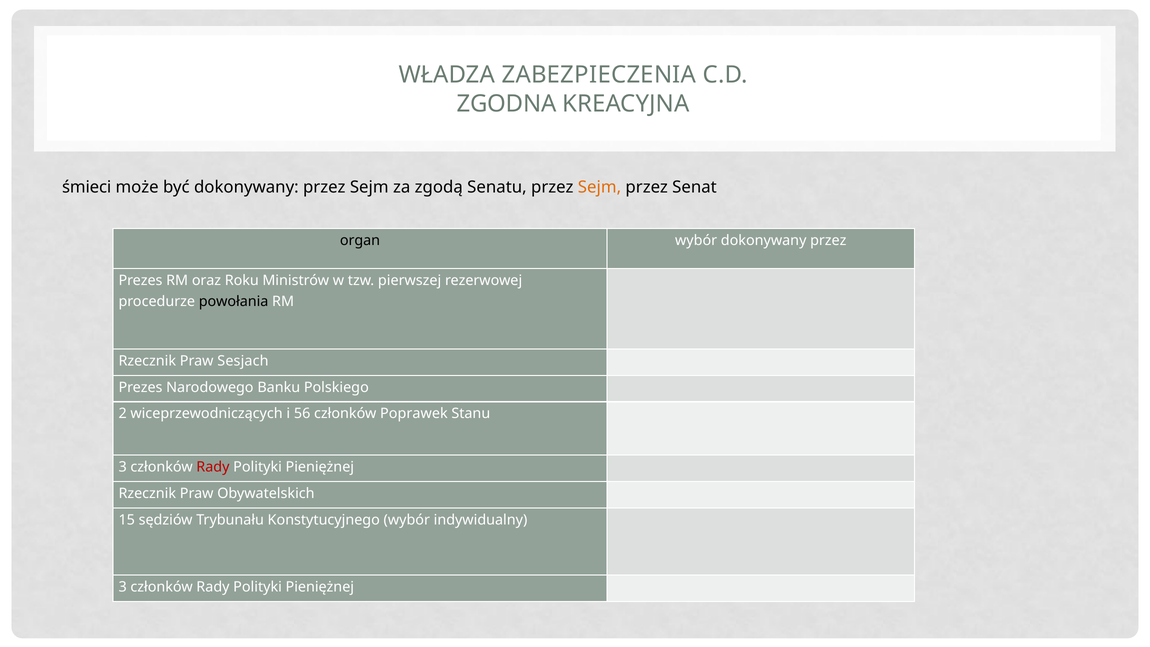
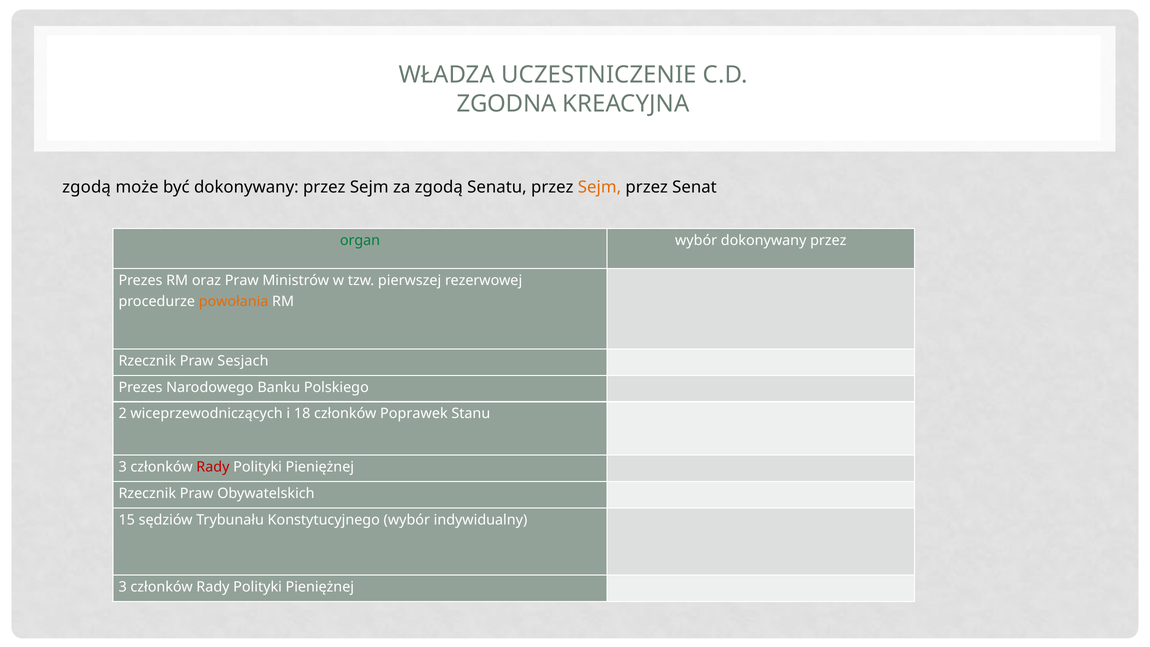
ZABEZPIECZENIA: ZABEZPIECZENIA -> UCZESTNICZENIE (599, 75)
śmieci: śmieci -> zgodą (87, 187)
organ colour: black -> green (360, 240)
oraz Roku: Roku -> Praw (242, 280)
powołania colour: black -> orange (234, 301)
56: 56 -> 18 (302, 414)
